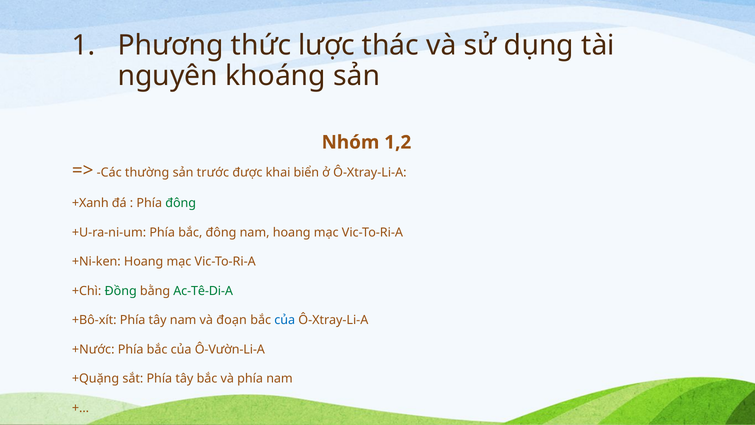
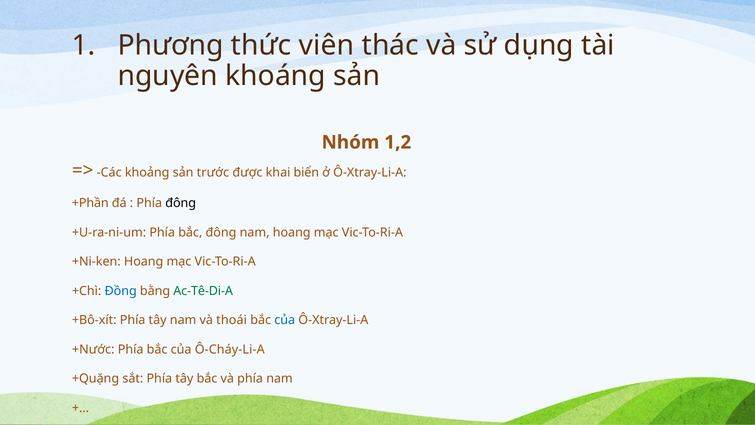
lược: lược -> viên (326, 45)
thường: thường -> khoảng (147, 173)
+Xanh: +Xanh -> +Phần (90, 203)
đông colour: green -> black (181, 203)
Đồng colour: green -> blue (121, 291)
đoạn: đoạn -> thoái (232, 320)
Ô-Vườn-Li-A: Ô-Vườn-Li-A -> Ô-Cháy-Li-A (230, 349)
